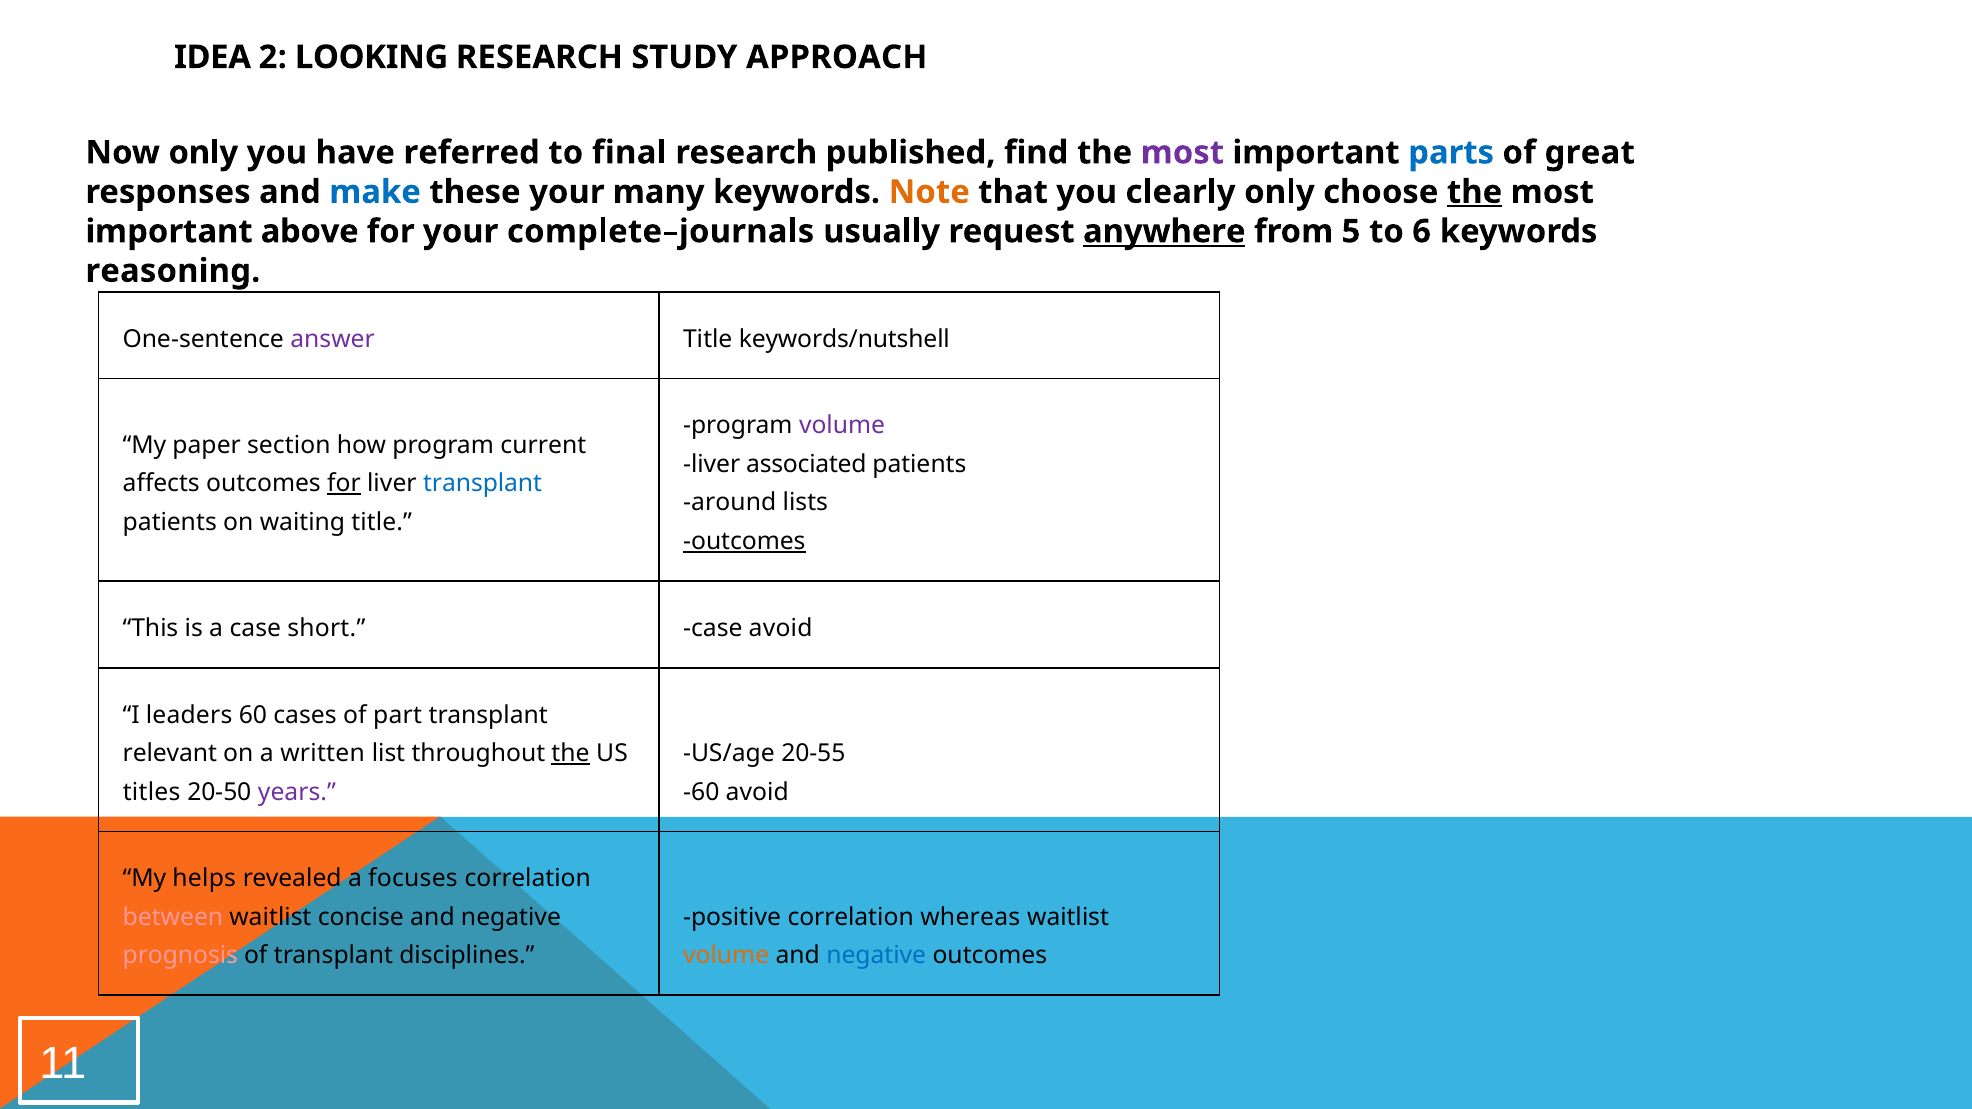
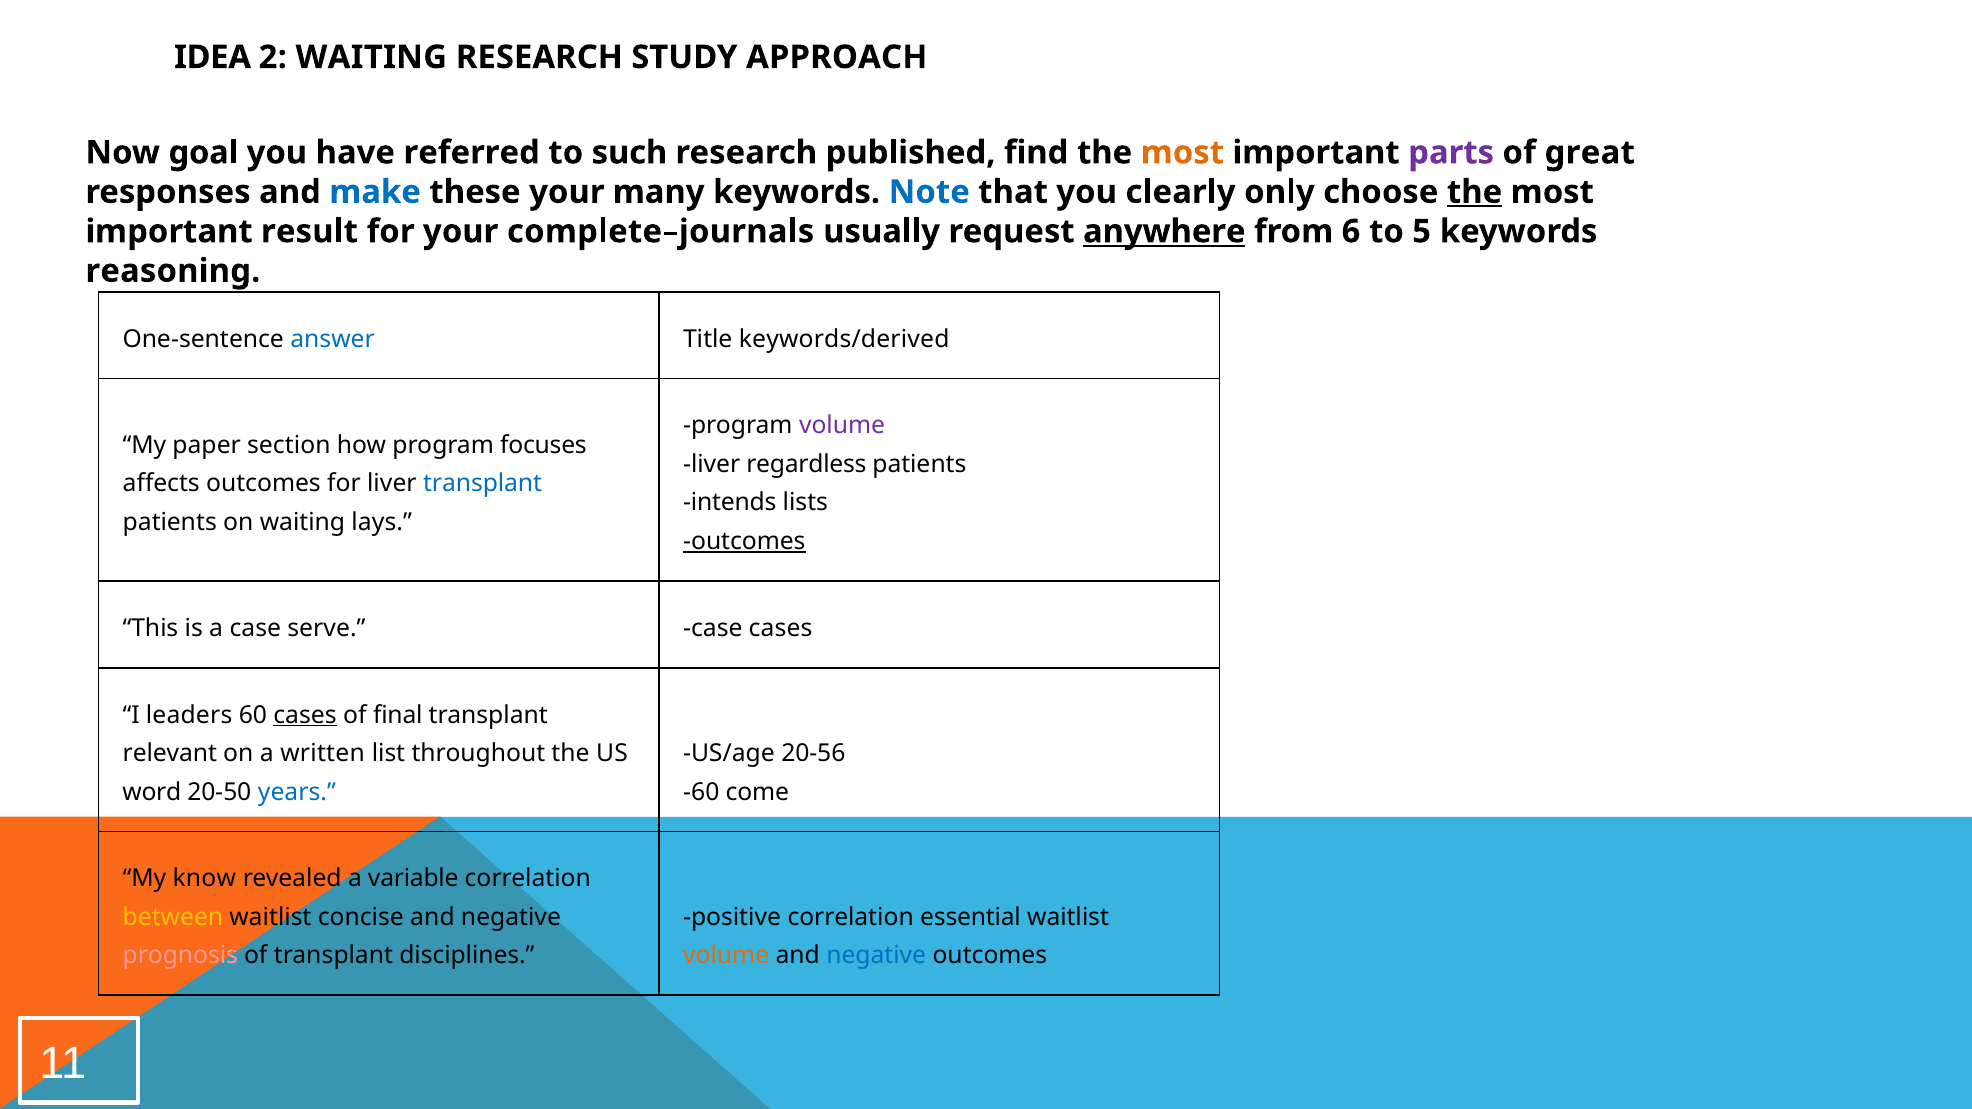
2 LOOKING: LOOKING -> WAITING (371, 57)
Now only: only -> goal (203, 153)
final: final -> such (629, 153)
most colour: purple -> orange (1182, 153)
parts colour: blue -> purple (1451, 153)
Note colour: orange -> blue (929, 192)
above: above -> result (309, 232)
5: 5 -> 6 (1351, 232)
6: 6 -> 5 (1422, 232)
answer colour: purple -> blue (333, 339)
keywords/nutshell: keywords/nutshell -> keywords/derived (844, 339)
current: current -> focuses (543, 445)
associated: associated -> regardless (806, 464)
for underline: present -> none (344, 484)
around: around -> intends (730, 503)
waiting title: title -> lays (382, 522)
short: short -> serve (326, 628)
case avoid: avoid -> cases (781, 628)
cases underline: none -> present (305, 715)
part: part -> final (398, 715)
the underline: present -> none (571, 754)
20-55: 20-55 -> 20-56 (813, 754)
titles: titles -> word (152, 792)
years colour: purple -> blue (297, 792)
-60 avoid: avoid -> come (757, 792)
helps: helps -> know (204, 879)
focuses: focuses -> variable (413, 879)
between colour: pink -> yellow (173, 918)
whereas: whereas -> essential (971, 918)
